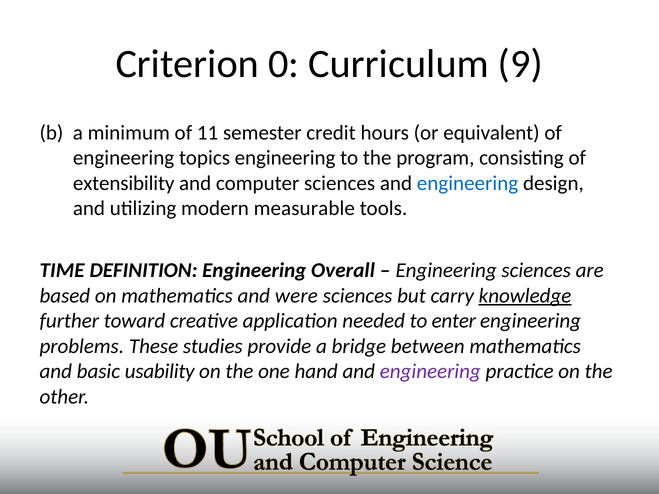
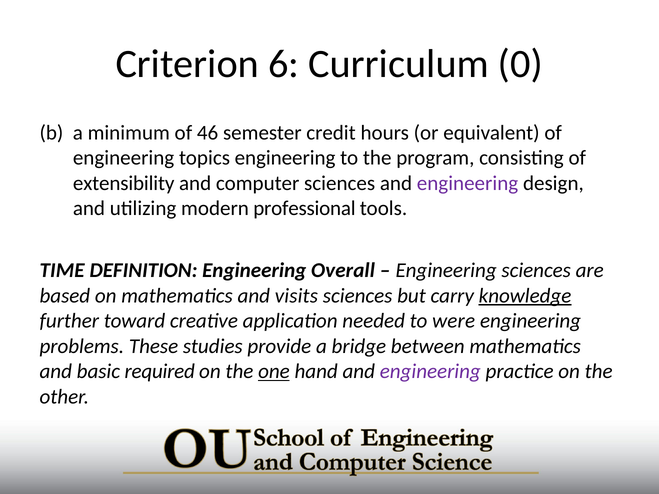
0: 0 -> 6 (284, 64)
9: 9 -> 0 (520, 64)
11: 11 -> 46 (208, 133)
engineering colour: blue -> purple (468, 183)
measurable: measurable -> professional (304, 208)
were: were -> visits (296, 296)
enter: enter -> were (454, 321)
usability: usability -> required (160, 372)
one underline: none -> present (274, 372)
